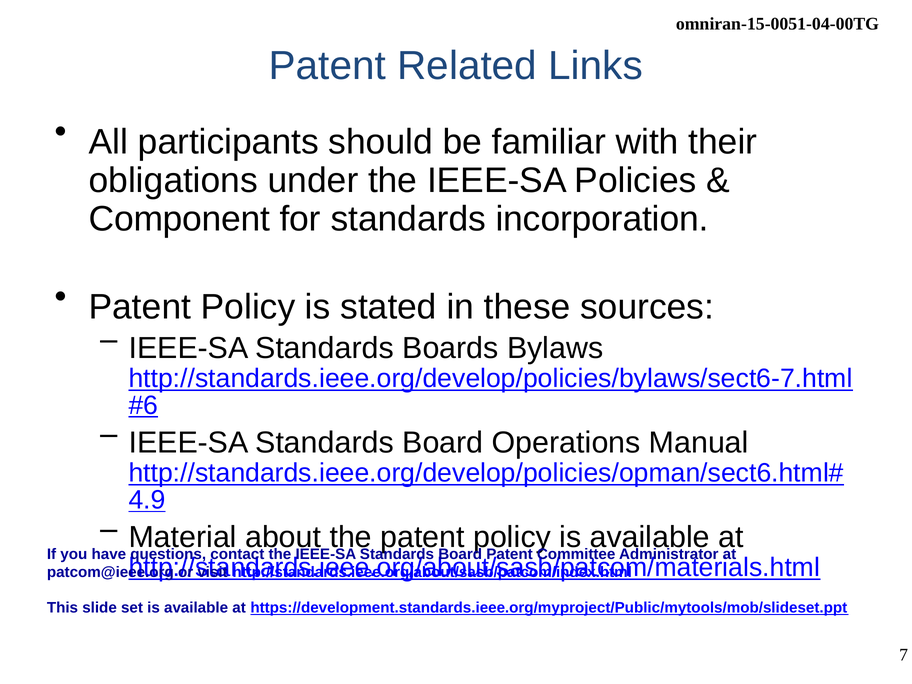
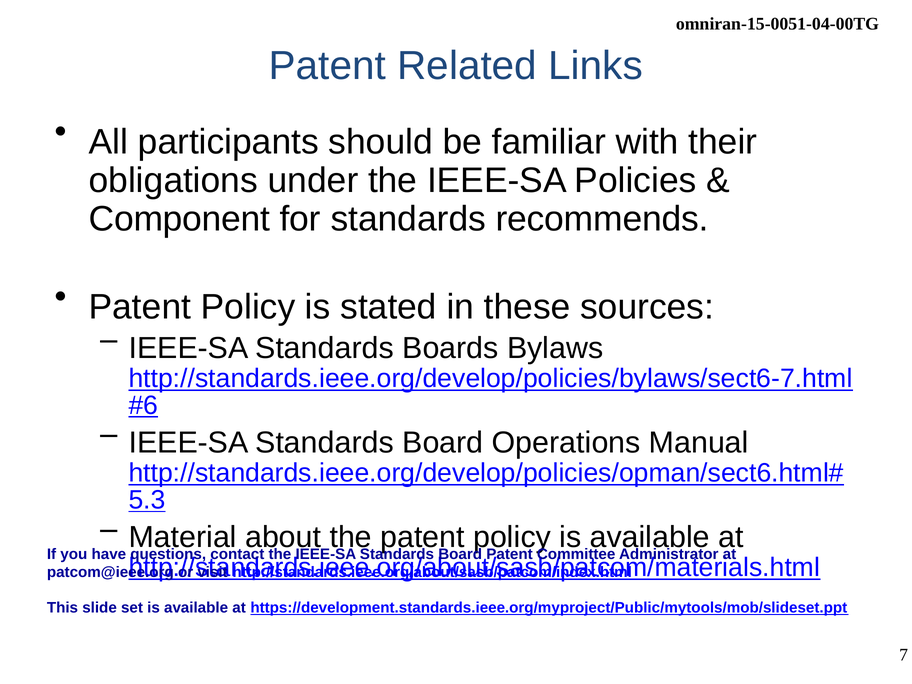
incorporation: incorporation -> recommends (602, 219)
4.9: 4.9 -> 5.3 (147, 500)
